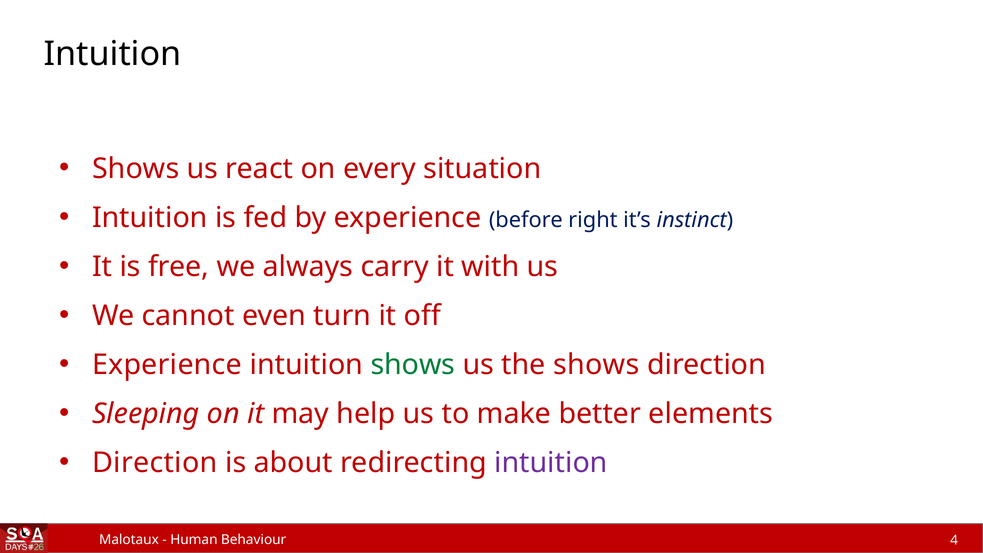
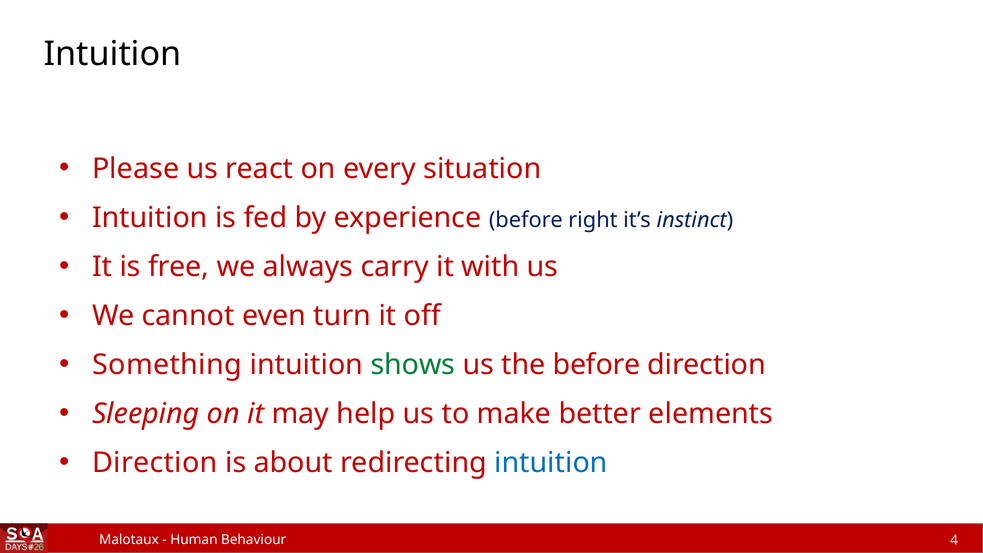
Shows: Shows -> Please (136, 169)
Experience: Experience -> Something (167, 365)
the shows: shows -> before (596, 365)
intuition colour: purple -> blue (551, 463)
